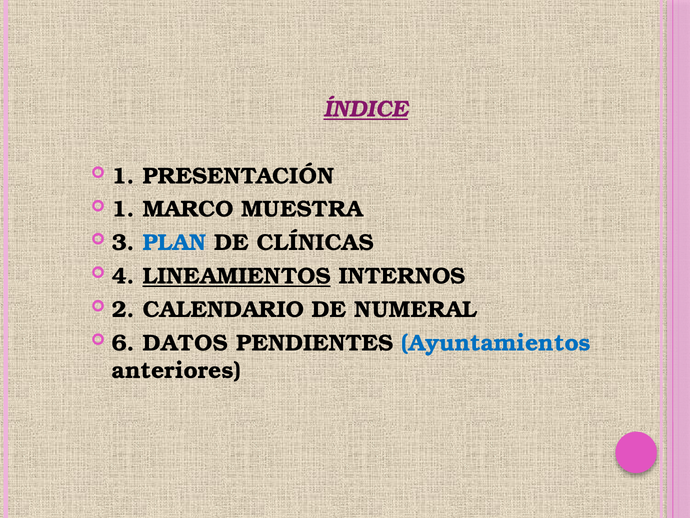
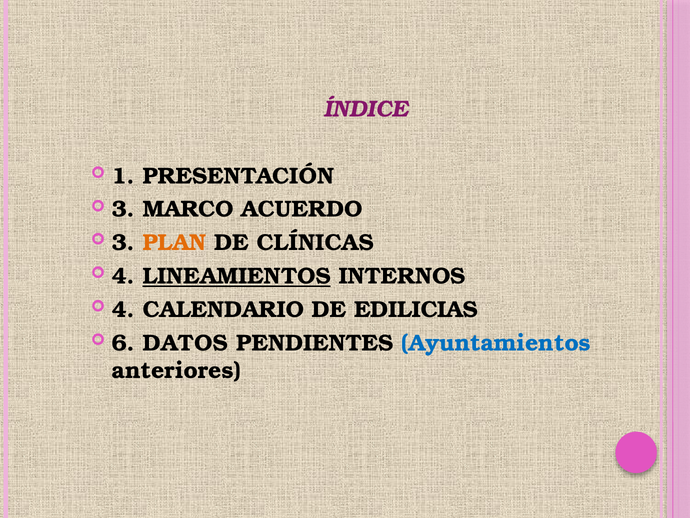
ÍNDICE underline: present -> none (366, 109)
1: 1 -> 3 (123, 209)
MUESTRA: MUESTRA -> ACUERDO (302, 209)
PLAN colour: blue -> orange (175, 243)
2: 2 -> 4 (123, 309)
NUMERAL: NUMERAL -> EDILICIAS (416, 309)
